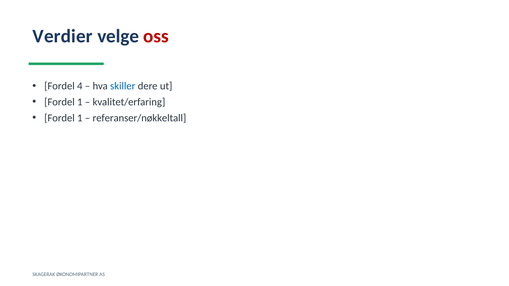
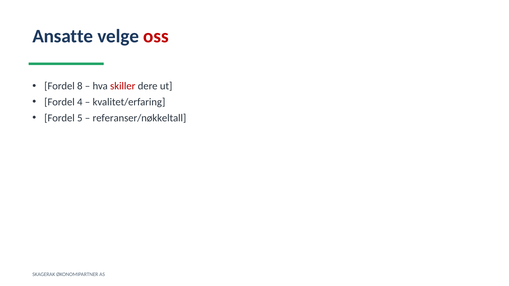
Verdier: Verdier -> Ansatte (63, 36)
4: 4 -> 8 (80, 86)
skiller colour: blue -> red (123, 86)
1: 1 -> 4 (80, 102)
1: 1 -> 5 (80, 118)
